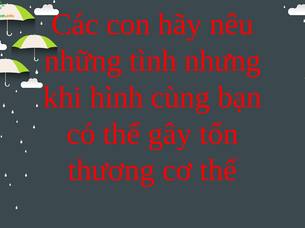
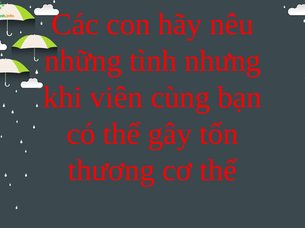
hình: hình -> viên (116, 98)
